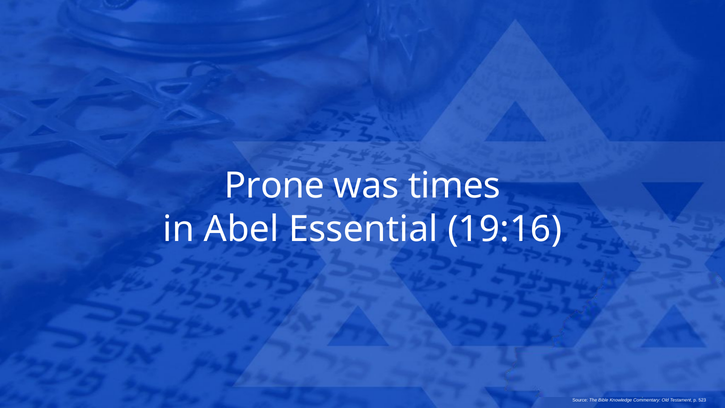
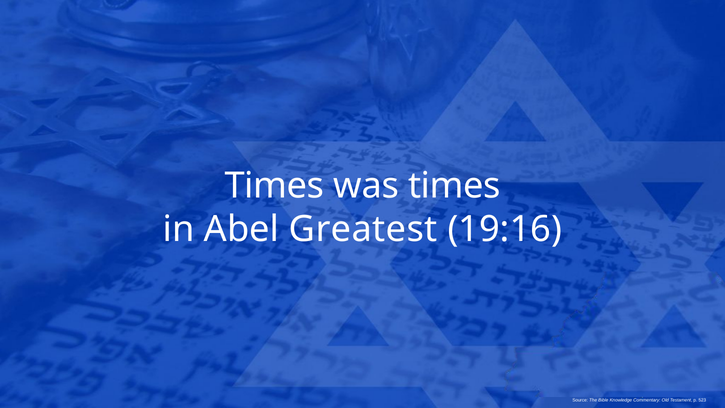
Prone: Prone -> Times (274, 186)
Essential: Essential -> Greatest (363, 229)
